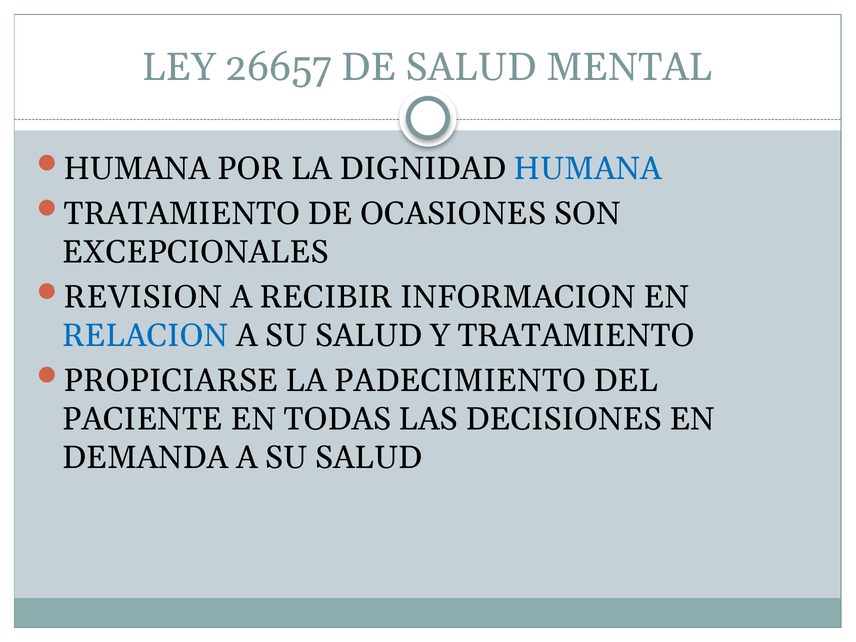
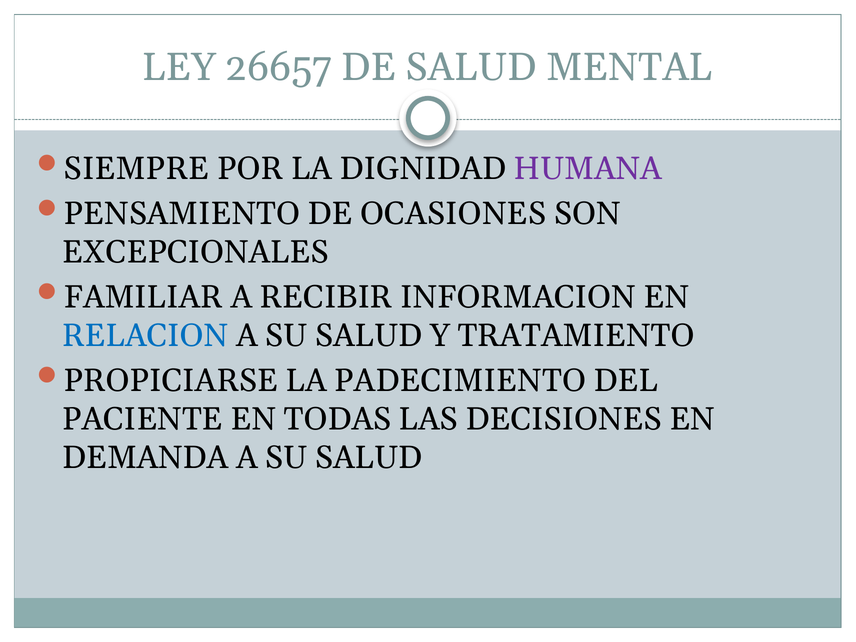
HUMANA: HUMANA -> SIEMPRE (137, 169)
HUMANA colour: blue -> purple (588, 169)
TRATAMIENTO: TRATAMIENTO -> PENSAMIENTO (182, 214)
REVISION: REVISION -> FAMILIAR (143, 297)
